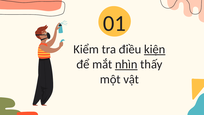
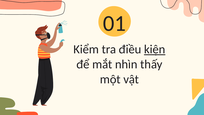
nhìn underline: present -> none (126, 64)
